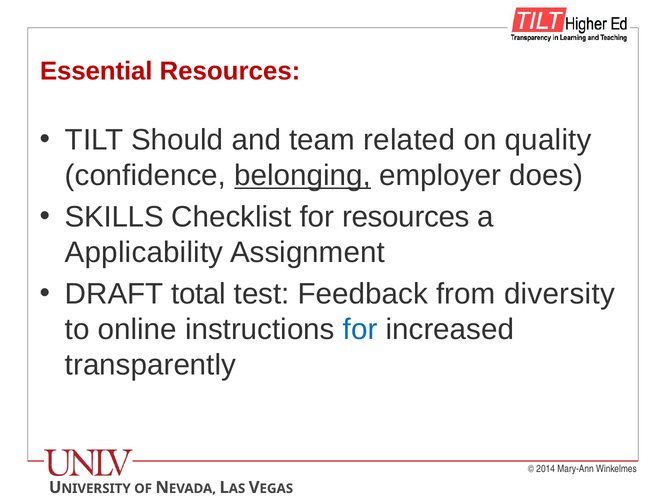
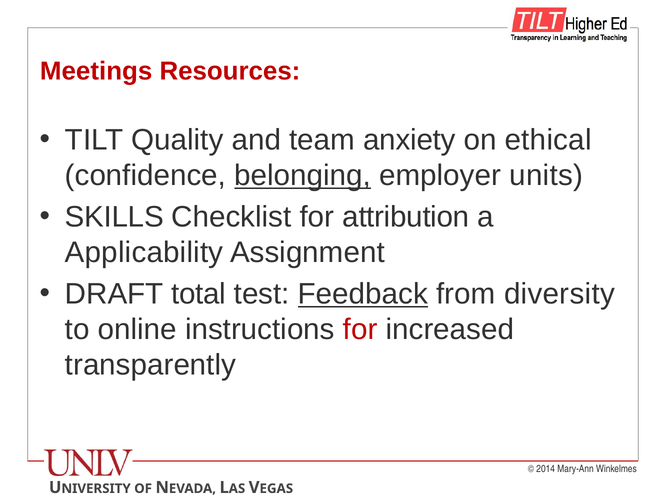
Essential: Essential -> Meetings (96, 71)
Should: Should -> Quality (177, 140)
related: related -> anxiety (409, 140)
quality: quality -> ethical (548, 140)
does: does -> units (546, 175)
for resources: resources -> attribution (406, 217)
Feedback underline: none -> present (363, 294)
for colour: blue -> red (360, 329)
